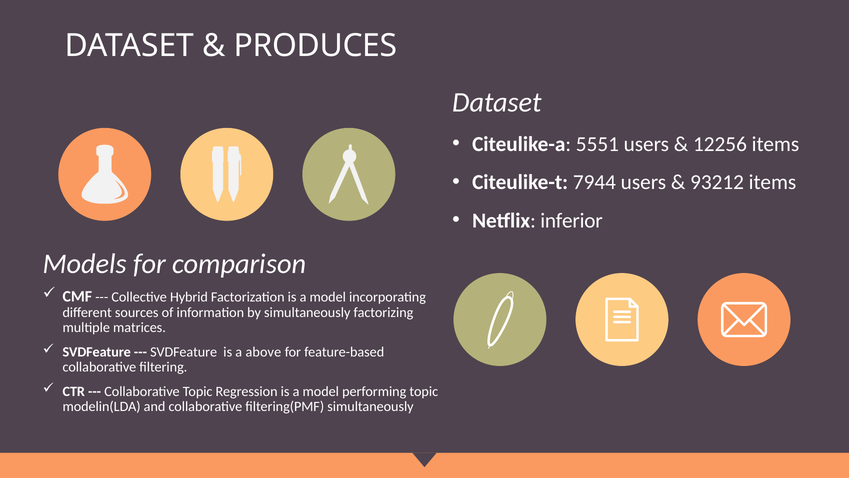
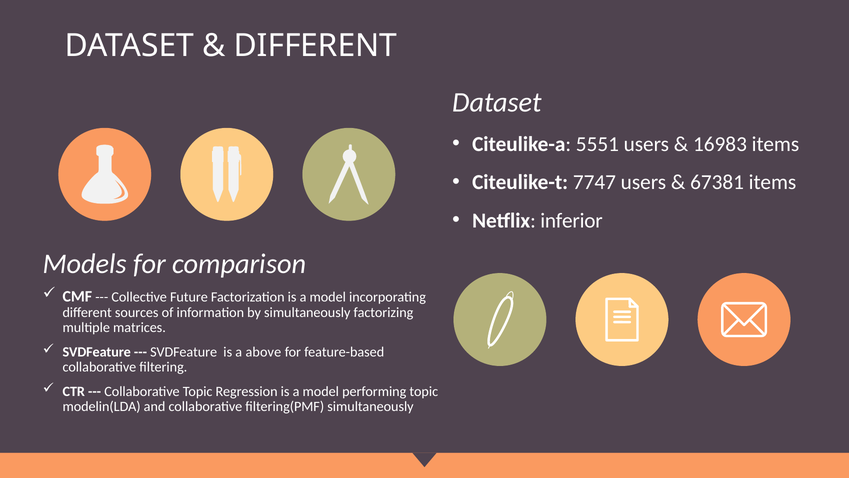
PRODUCES: PRODUCES -> DIFFERENT (315, 46)
12256: 12256 -> 16983 (720, 144)
7944: 7944 -> 7747 (594, 182)
93212: 93212 -> 67381 (717, 182)
Hybrid: Hybrid -> Future (189, 297)
